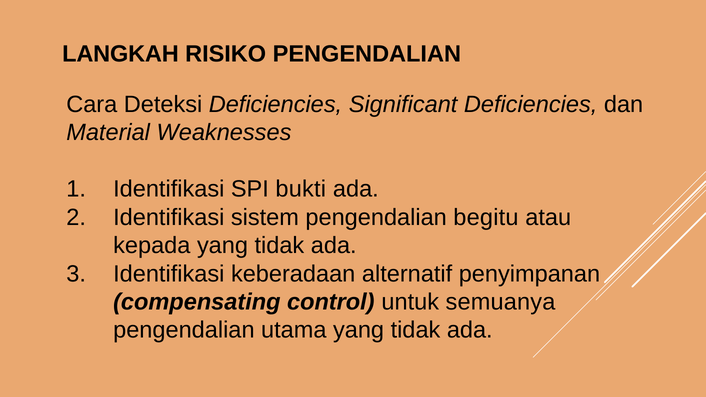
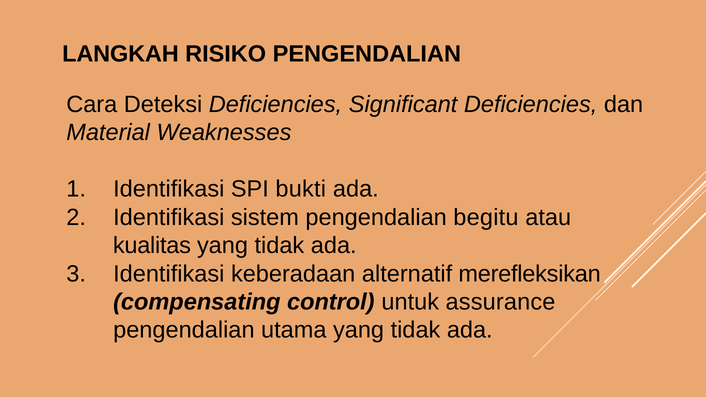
kepada: kepada -> kualitas (152, 246)
penyimpanan: penyimpanan -> merefleksikan (530, 274)
semuanya: semuanya -> assurance (501, 302)
